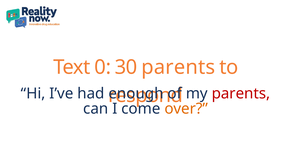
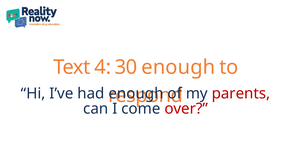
0: 0 -> 4 (103, 67)
30 parents: parents -> enough (178, 67)
over colour: orange -> red (186, 109)
